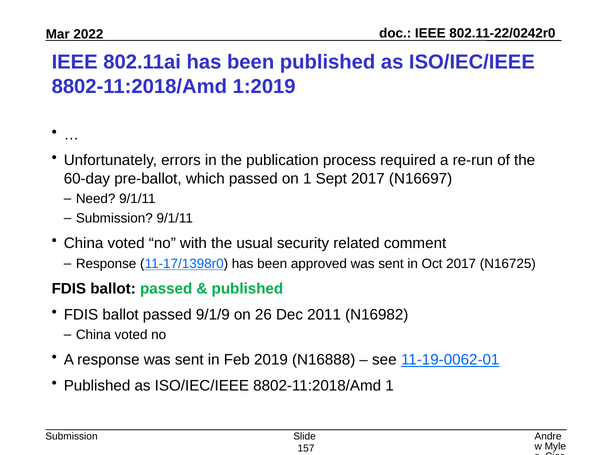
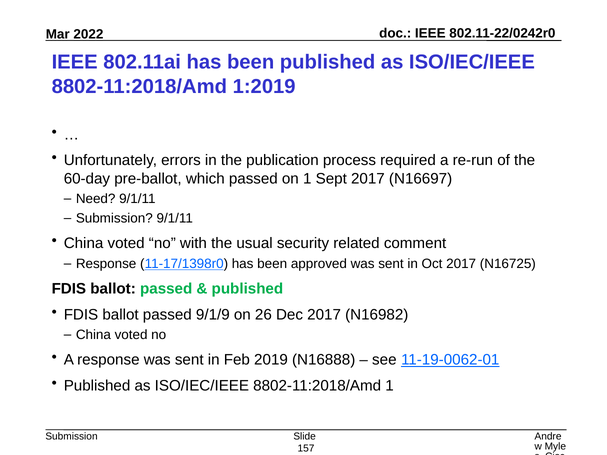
Dec 2011: 2011 -> 2017 (324, 315)
